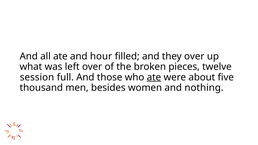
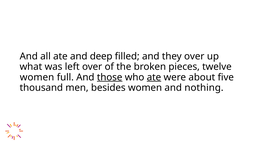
hour: hour -> deep (101, 56)
session: session -> women (37, 77)
those underline: none -> present (110, 77)
